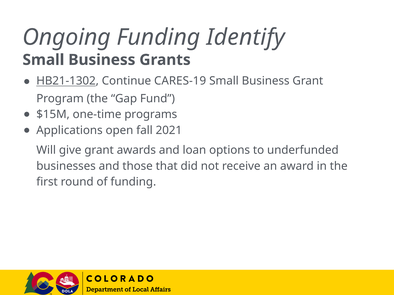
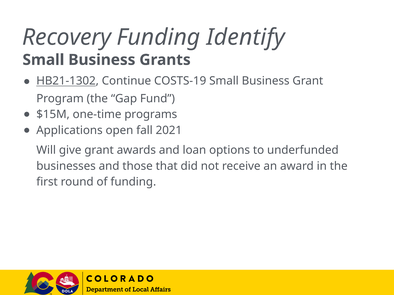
Ongoing: Ongoing -> Recovery (67, 37)
CARES-19: CARES-19 -> COSTS-19 (180, 81)
